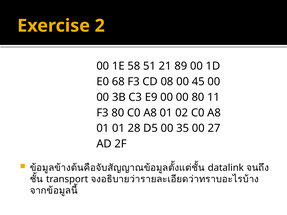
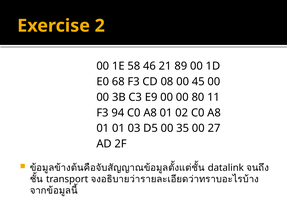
51: 51 -> 46 (150, 66)
F3 80: 80 -> 94 (118, 113)
28: 28 -> 03 (134, 128)
